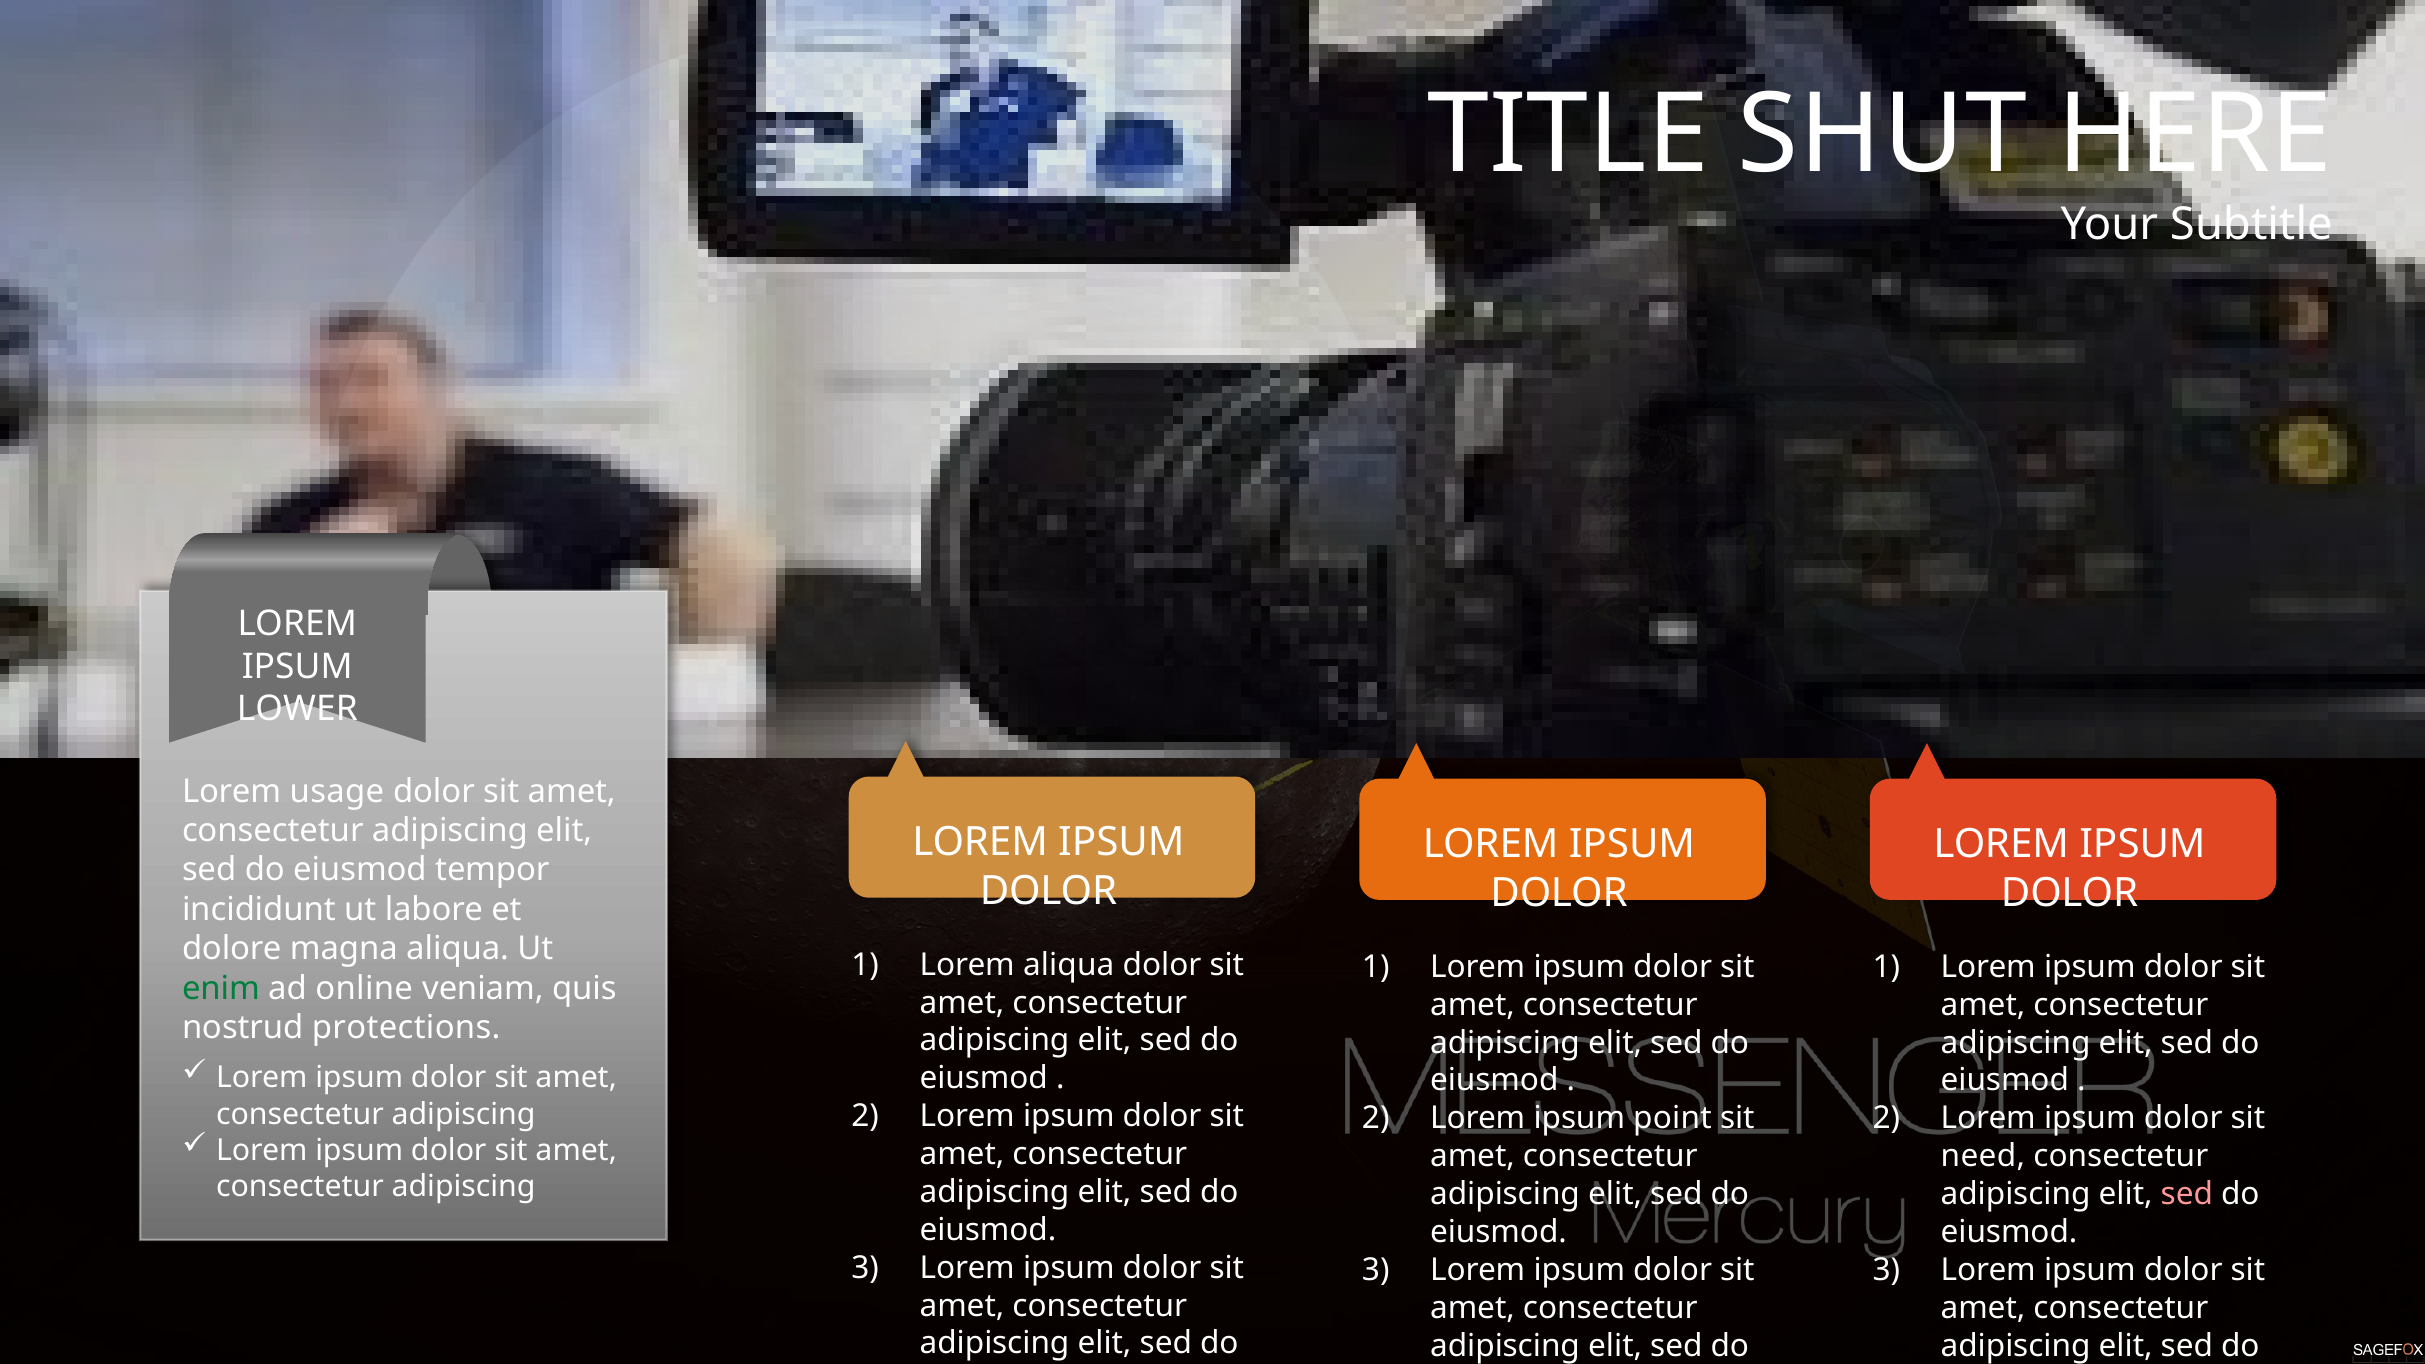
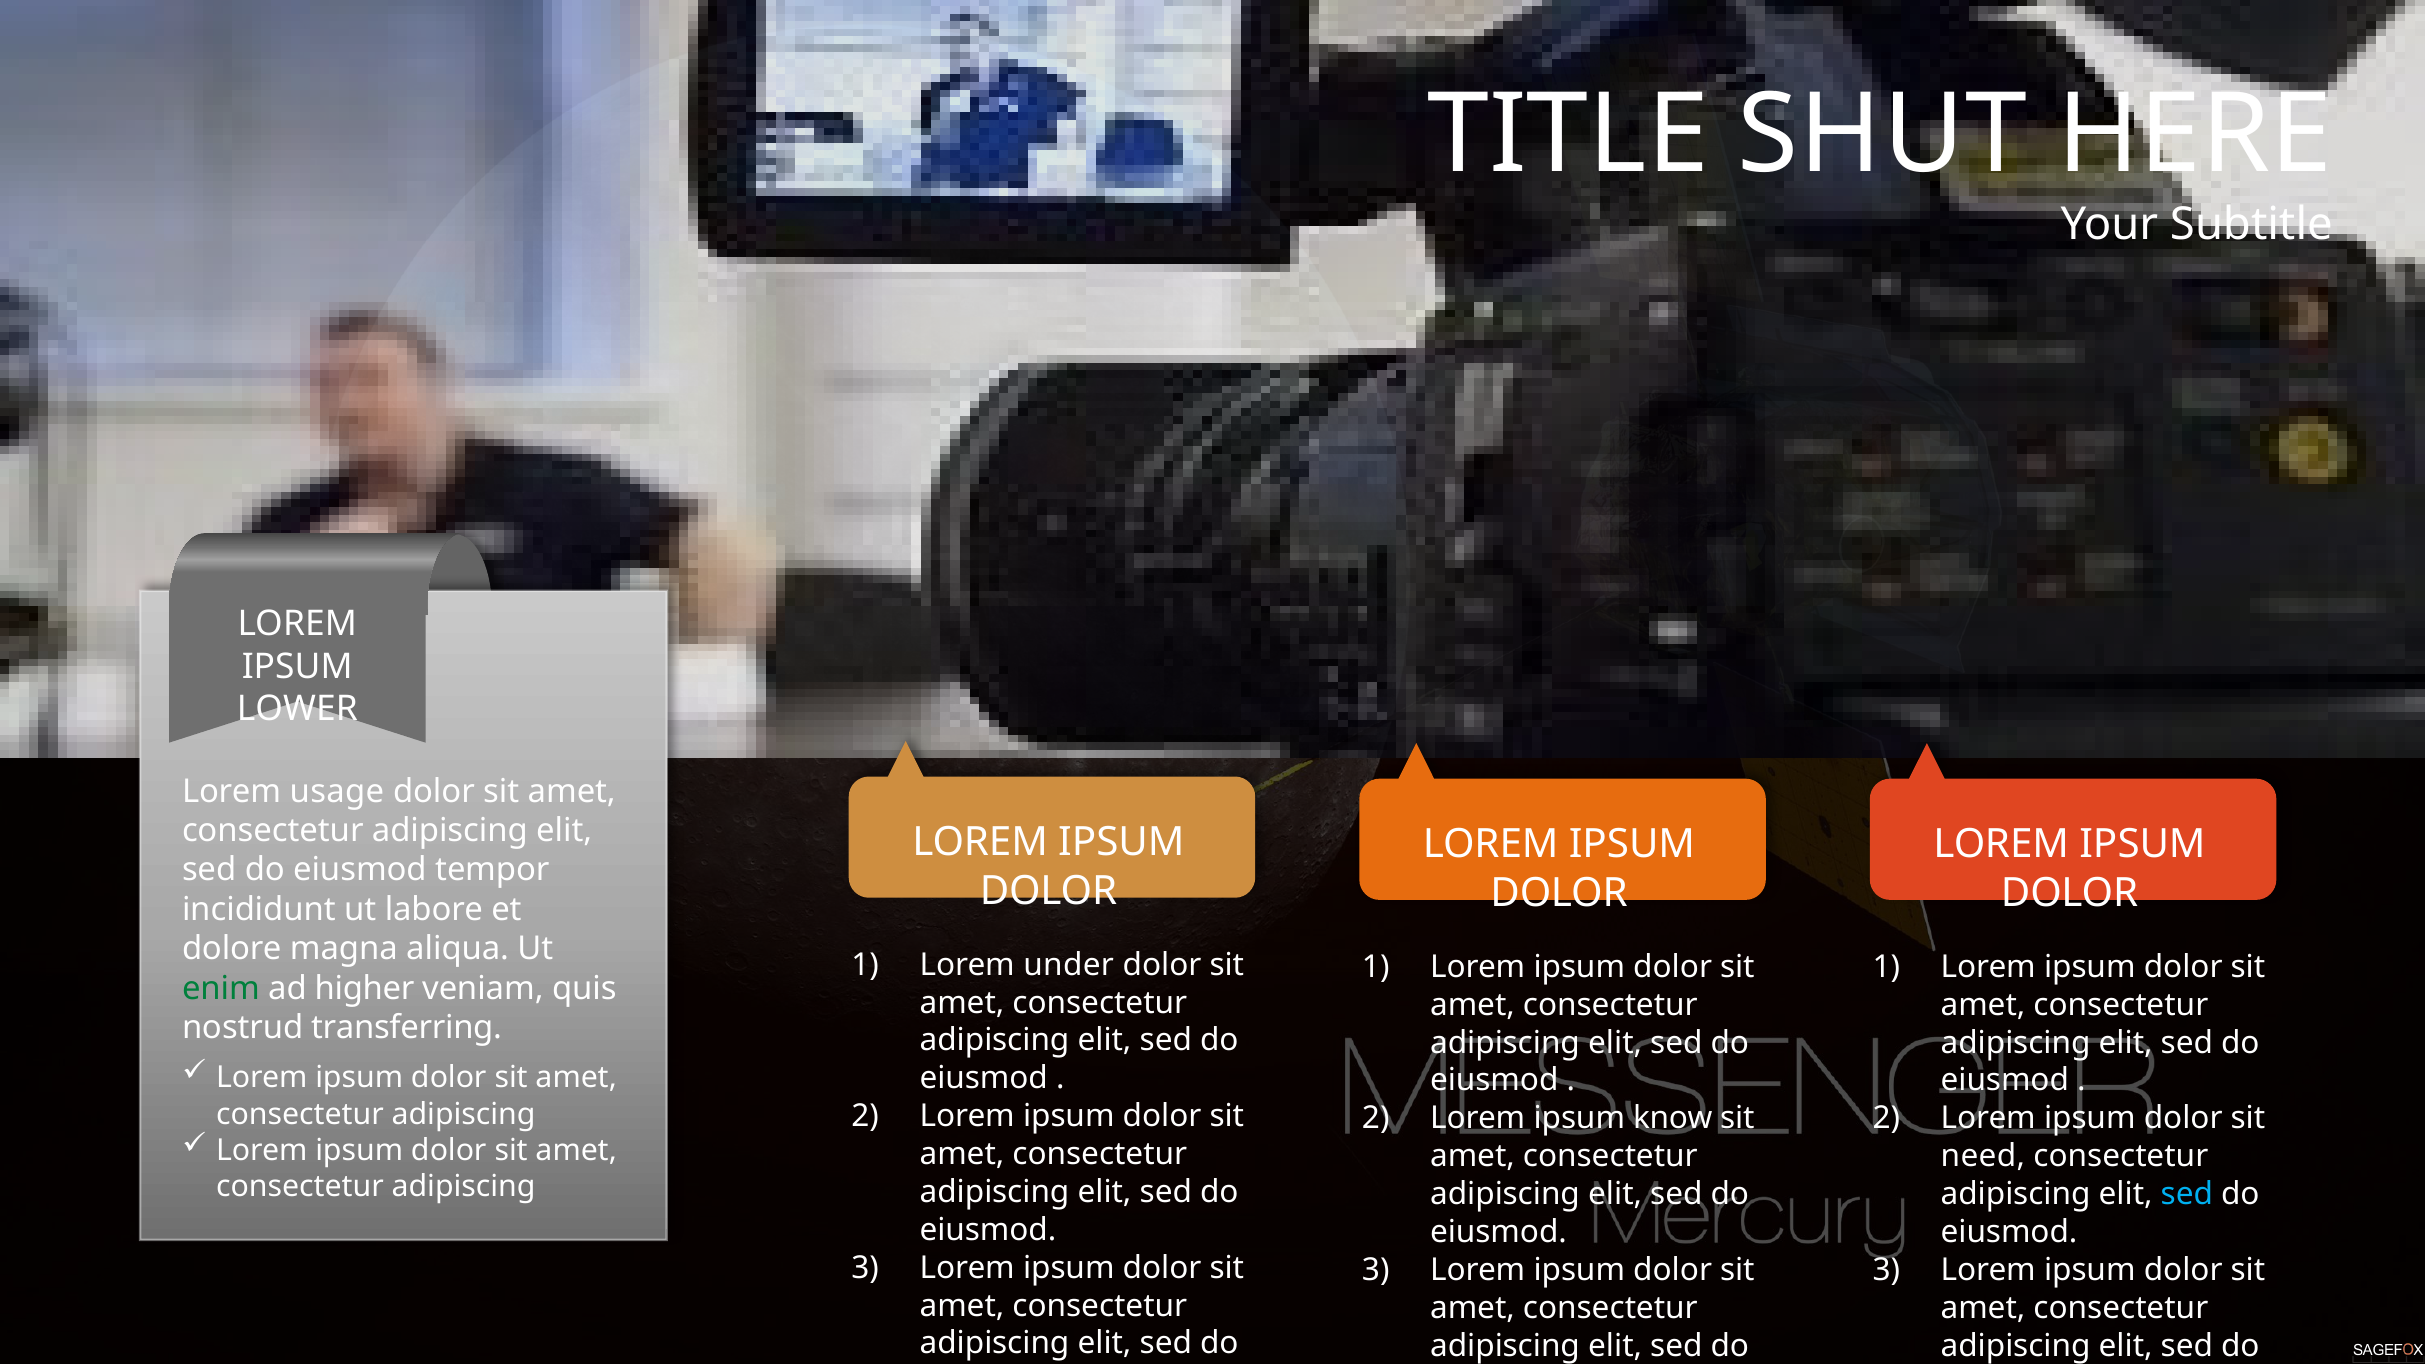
Lorem aliqua: aliqua -> under (1069, 965)
online: online -> higher (365, 989)
protections: protections -> transferring (407, 1028)
point: point -> know (1673, 1118)
sed colour: pink -> light blue (2187, 1194)
